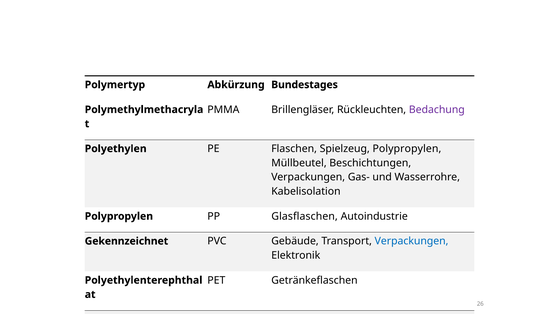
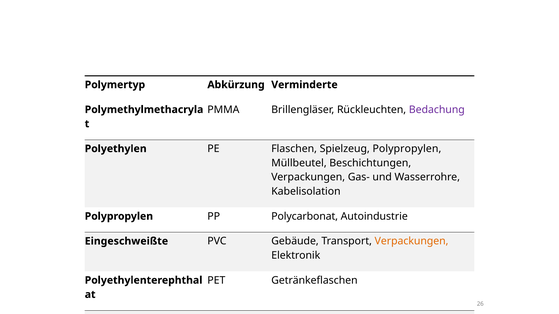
Bundestages: Bundestages -> Verminderte (304, 85)
Glasflaschen: Glasflaschen -> Polycarbonat (305, 217)
Gekennzeichnet: Gekennzeichnet -> Eingeschweißte (126, 241)
Verpackungen colour: blue -> orange (412, 241)
